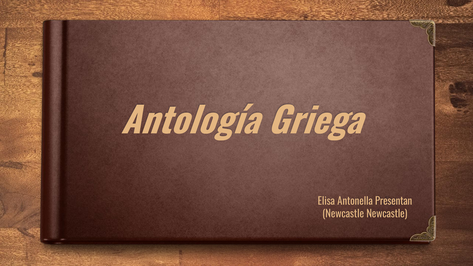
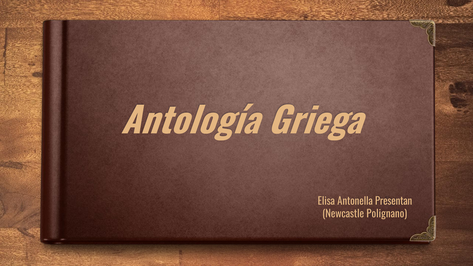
Newcastle Newcastle: Newcastle -> Polignano (387, 214)
